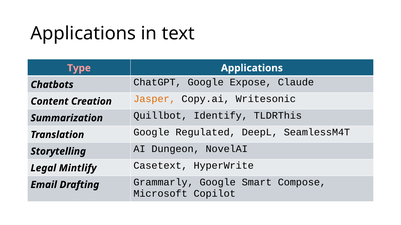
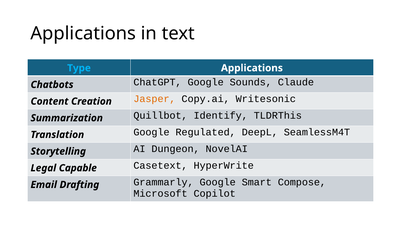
Type colour: pink -> light blue (79, 68)
Expose: Expose -> Sounds (251, 83)
Mintlify: Mintlify -> Capable (78, 168)
